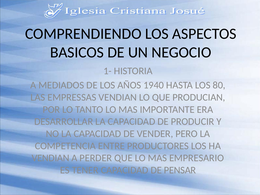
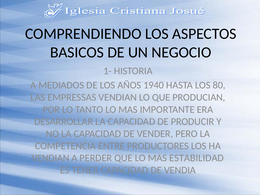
EMPRESARIO: EMPRESARIO -> ESTABILIDAD (197, 158)
PENSAR: PENSAR -> VENDIA (180, 170)
